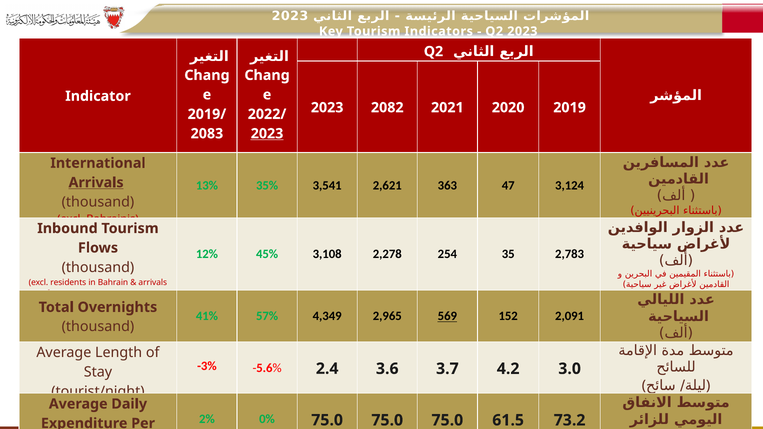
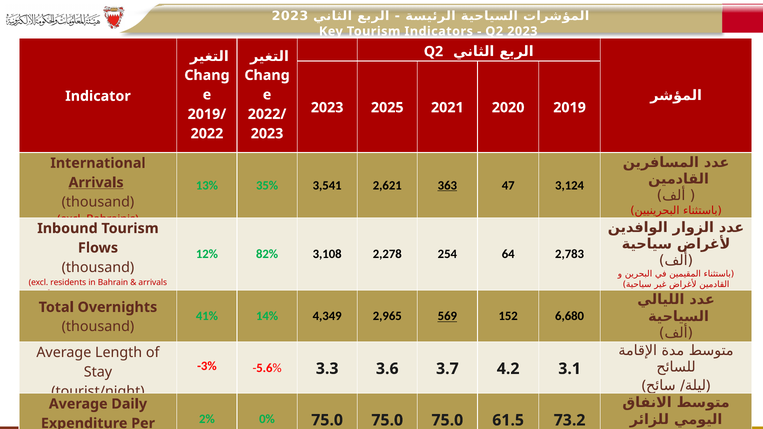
2082: 2082 -> 2025 (387, 108)
2083: 2083 -> 2022 (207, 134)
2023 underline: present -> none (267, 134)
363 underline: none -> present (447, 185)
45%: 45% -> 82% (267, 254)
35: 35 -> 64 (508, 254)
57%: 57% -> 14% (267, 316)
2,091: 2,091 -> 6,680 (570, 316)
2.4: 2.4 -> 3.3 (327, 369)
3.0: 3.0 -> 3.1 (570, 369)
